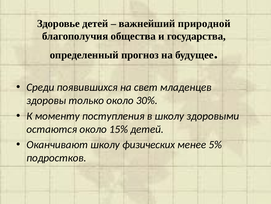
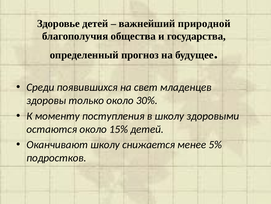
физических: физических -> снижается (149, 144)
